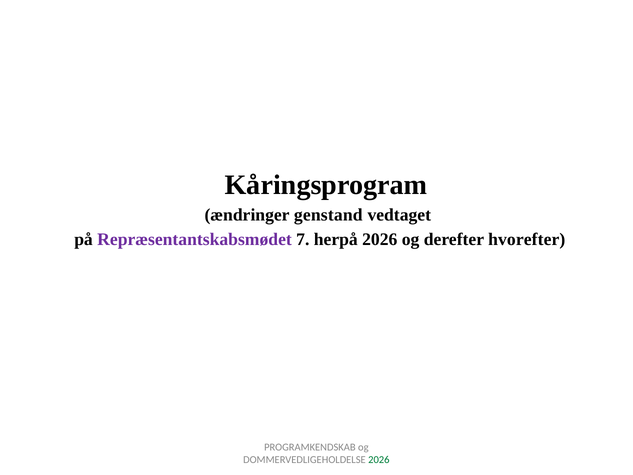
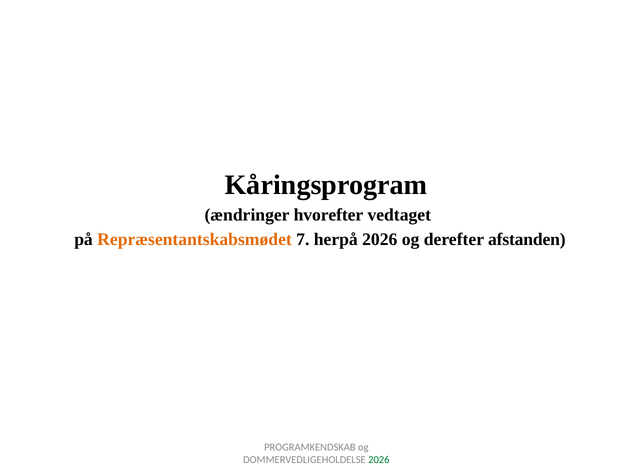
genstand: genstand -> hvorefter (328, 215)
Repræsentantskabsmødet colour: purple -> orange (195, 240)
hvorefter: hvorefter -> afstanden (527, 240)
